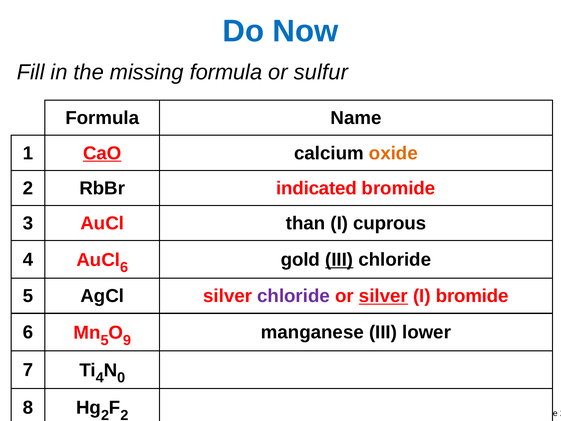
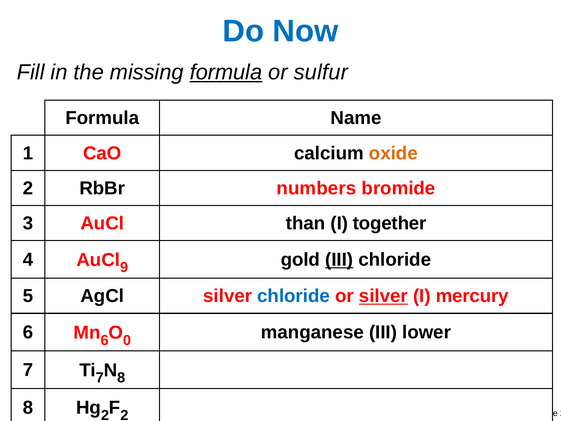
formula underline: none -> present (226, 72)
CaO underline: present -> none (102, 153)
indicated: indicated -> numbers (316, 188)
cuprous: cuprous -> together (390, 223)
AuCl 6: 6 -> 9 (124, 267)
chloride colour: purple -> blue (294, 296)
I bromide: bromide -> mercury (472, 296)
5: 5 -> 6 (105, 340)
9: 9 -> 0 (127, 340)
4: 4 -> 7 (100, 378)
0: 0 -> 8 (121, 378)
